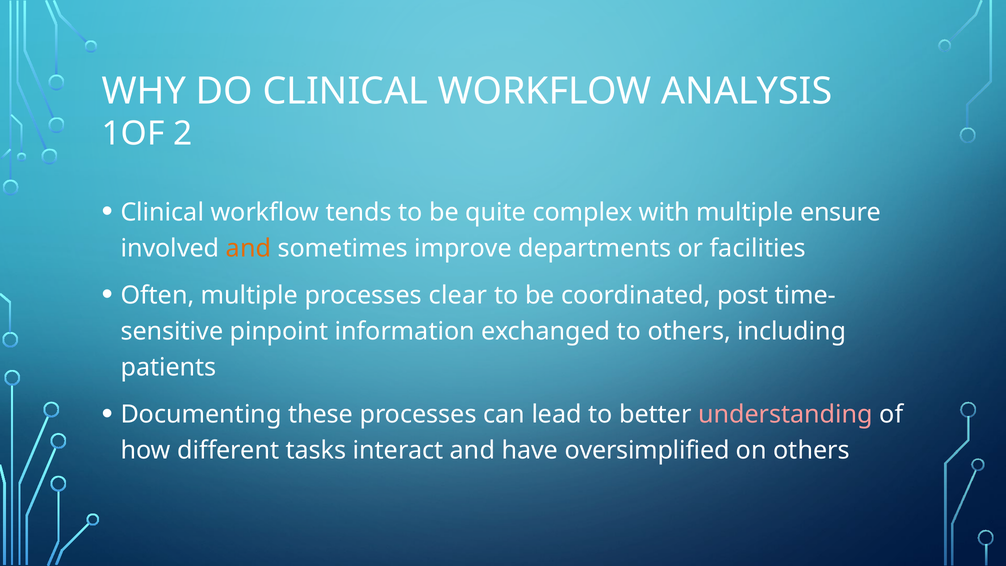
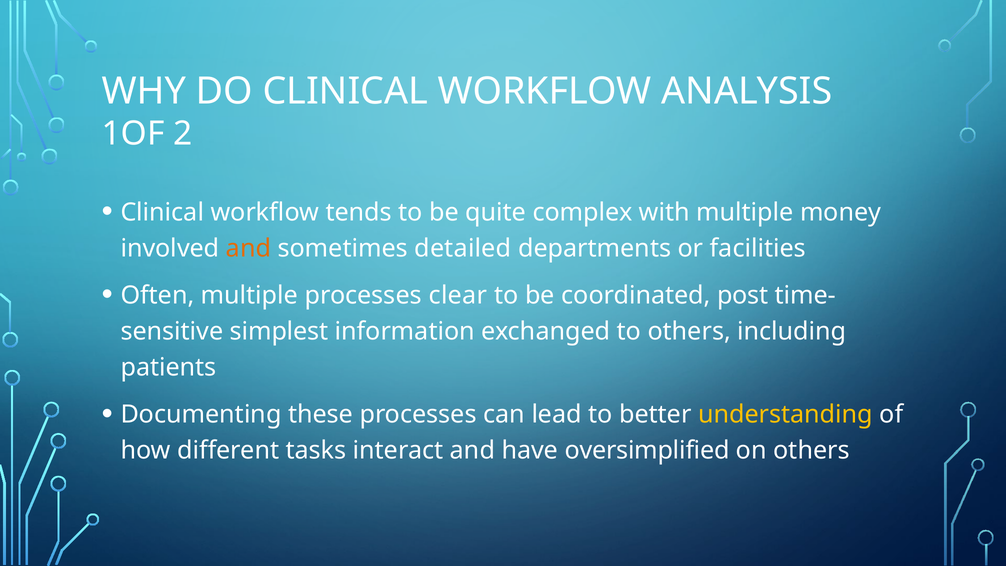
ensure: ensure -> money (841, 212)
improve: improve -> detailed (463, 248)
pinpoint: pinpoint -> simplest (279, 331)
understanding colour: pink -> yellow (785, 414)
